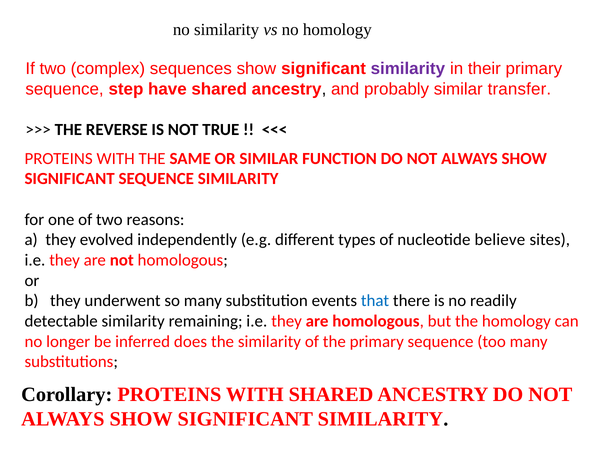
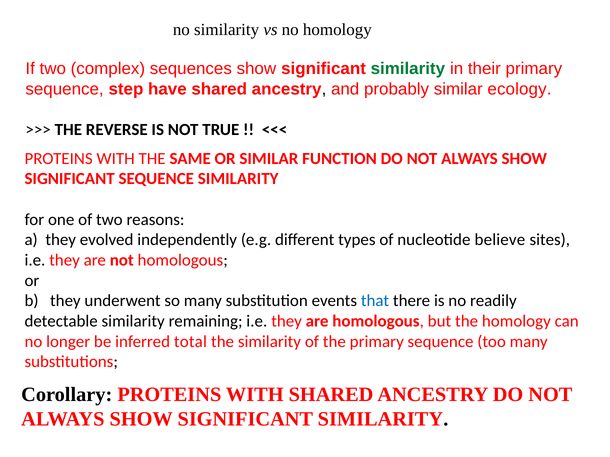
similarity colour: purple -> green (408, 69)
transfer: transfer -> ecology (519, 89)
does: does -> total (190, 342)
